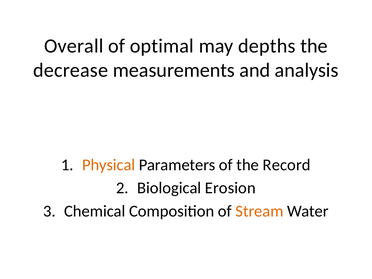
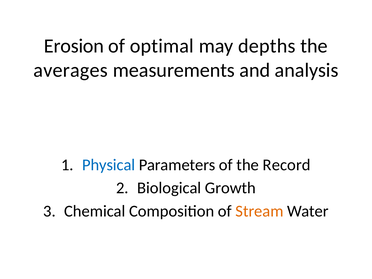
Overall: Overall -> Erosion (74, 46)
decrease: decrease -> averages (71, 70)
Physical colour: orange -> blue (109, 165)
Erosion: Erosion -> Growth (230, 188)
